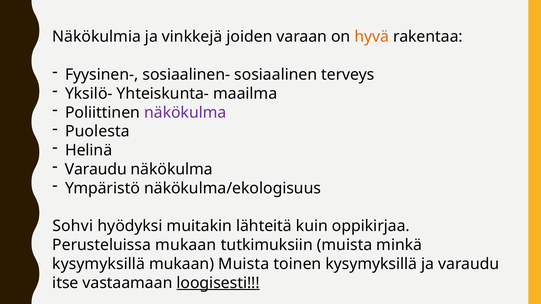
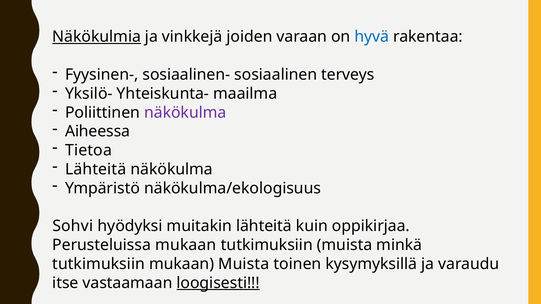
Näkökulmia underline: none -> present (97, 37)
hyvä colour: orange -> blue (372, 37)
Puolesta: Puolesta -> Aiheessa (98, 132)
Helinä: Helinä -> Tietoa (89, 150)
Varaudu: Varaudu -> Lähteitä (96, 169)
kysymyksillä: kysymyksillä -> tutkimuksiin (99, 264)
